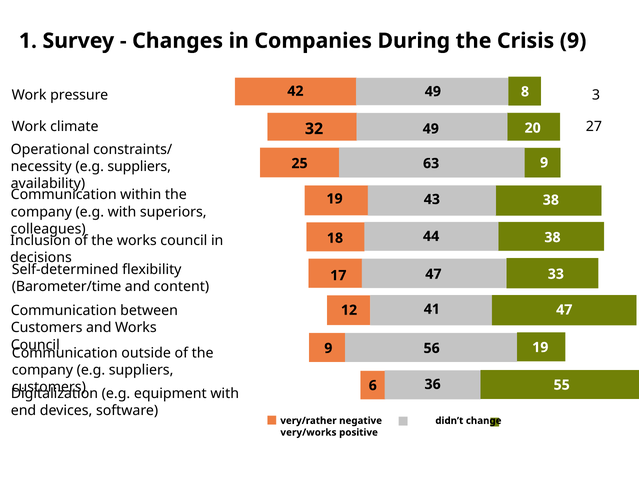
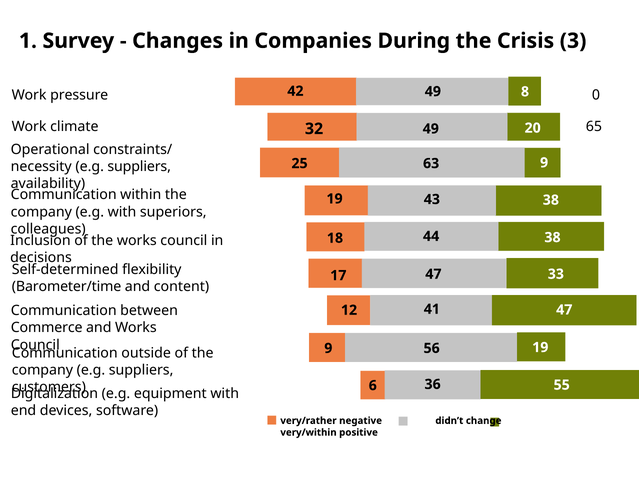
Crisis 9: 9 -> 3 (573, 41)
3: 3 -> 0 (596, 95)
27: 27 -> 65 (594, 126)
Customers: Customers -> Commerce (47, 327)
very/works: very/works -> very/within (308, 432)
